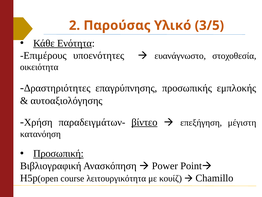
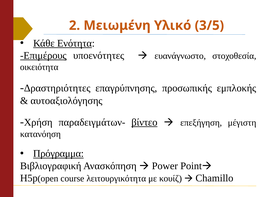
Παρούσας: Παρούσας -> Μειωμένη (117, 25)
Επιμέρους underline: none -> present (43, 55)
Προσωπική: Προσωπική -> Πρόγραμμα (58, 153)
